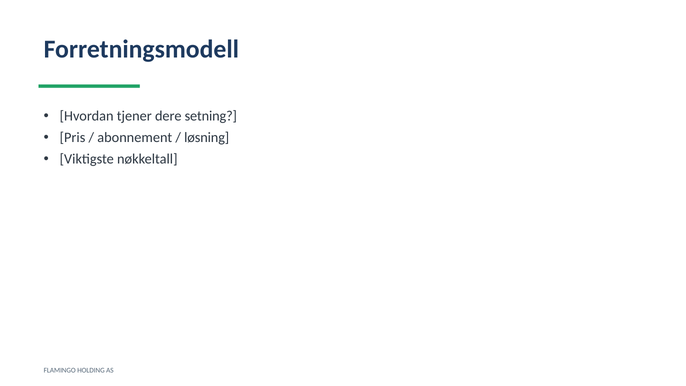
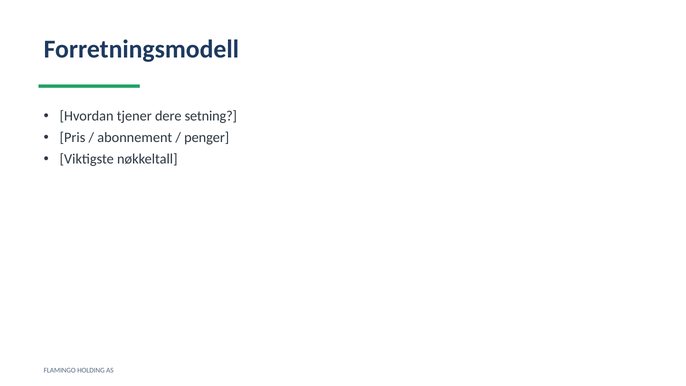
løsning: løsning -> penger (207, 138)
